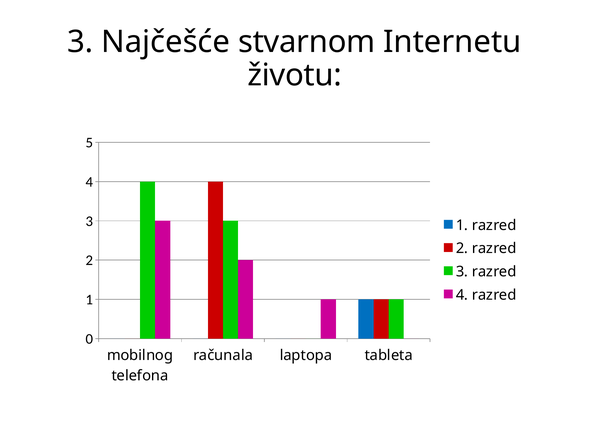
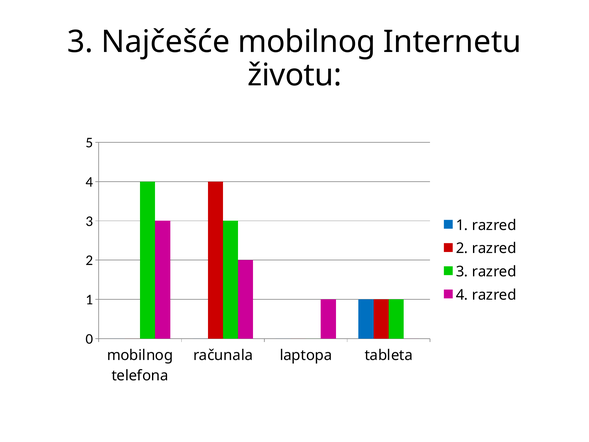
Najčešće stvarnom: stvarnom -> mobilnog (307, 42)
